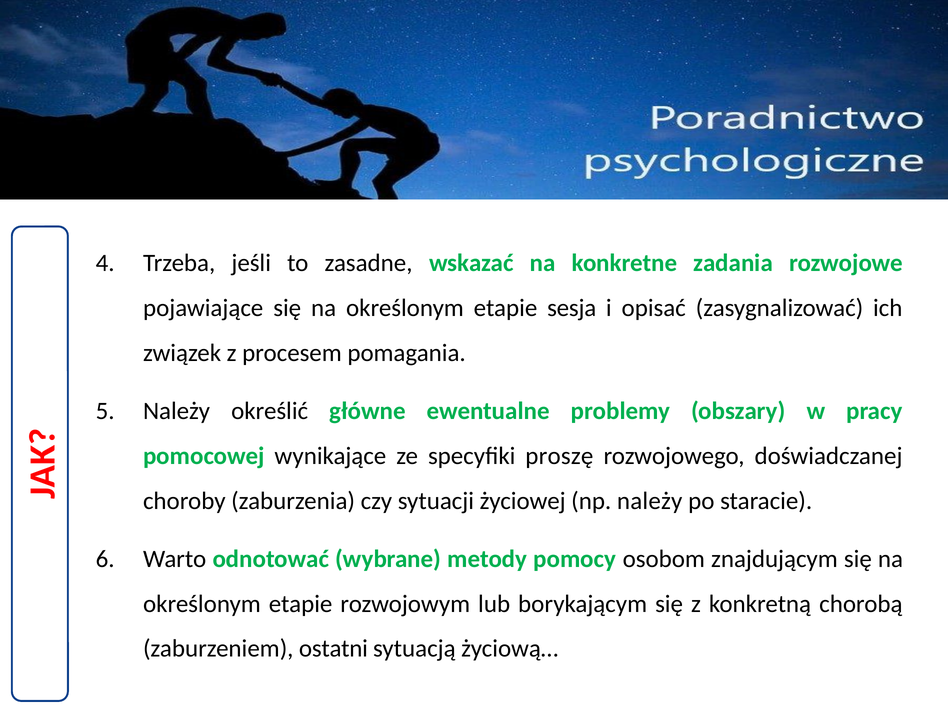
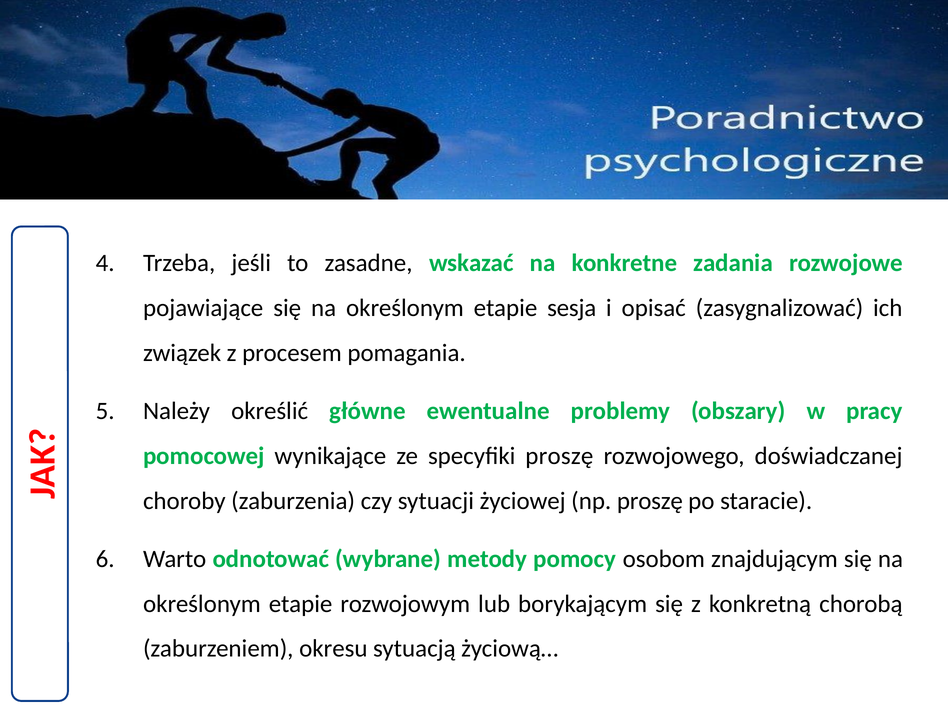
np należy: należy -> proszę (650, 501)
ostatni: ostatni -> okresu (333, 649)
